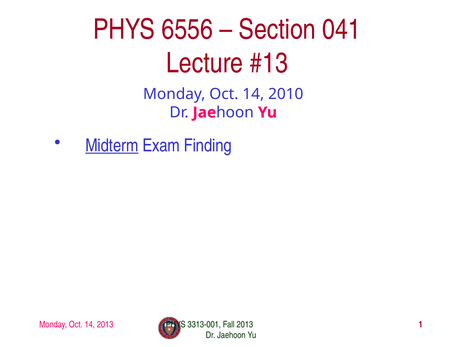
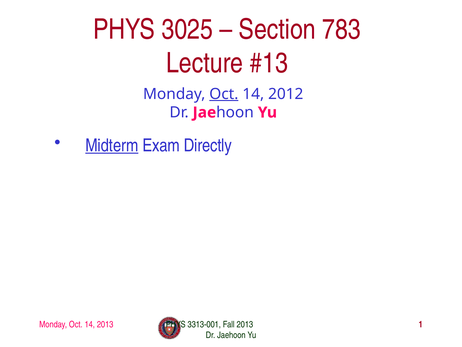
6556: 6556 -> 3025 (187, 29)
041: 041 -> 783 (342, 29)
Oct underline: none -> present (224, 94)
2010: 2010 -> 2012 (286, 94)
Finding: Finding -> Directly (208, 145)
